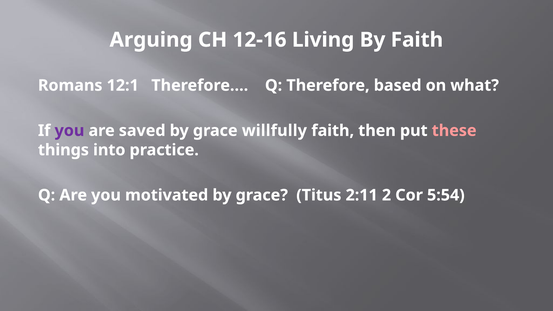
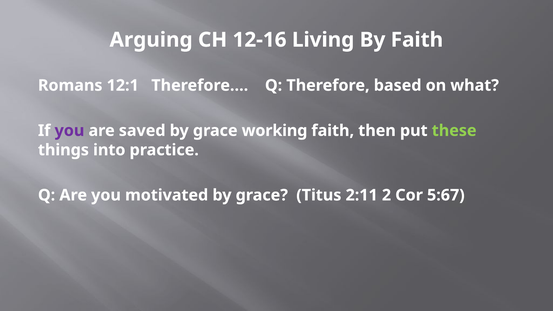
willfully: willfully -> working (275, 131)
these colour: pink -> light green (454, 131)
5:54: 5:54 -> 5:67 (446, 195)
